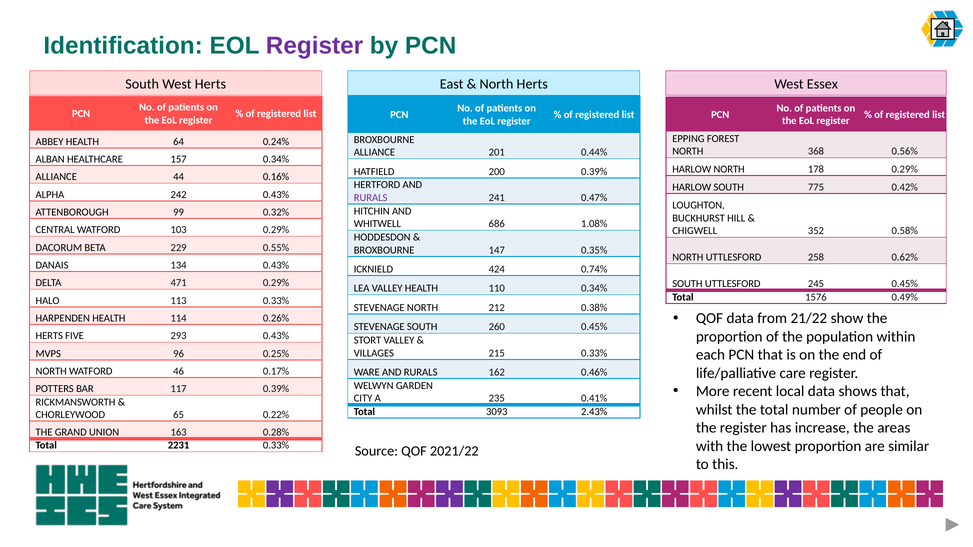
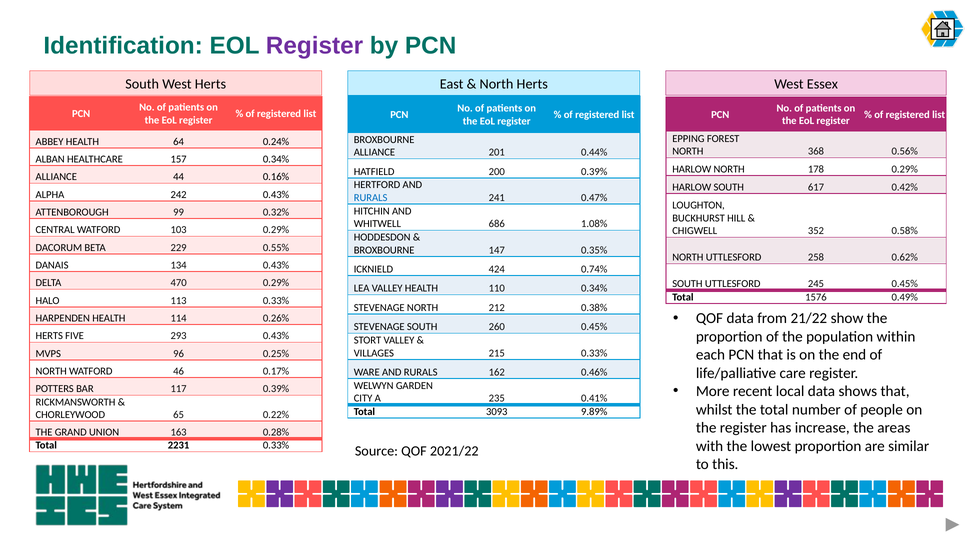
775: 775 -> 617 (816, 187)
RURALS colour: purple -> blue (371, 198)
471: 471 -> 470 (179, 283)
2.43%: 2.43% -> 9.89% (594, 412)
